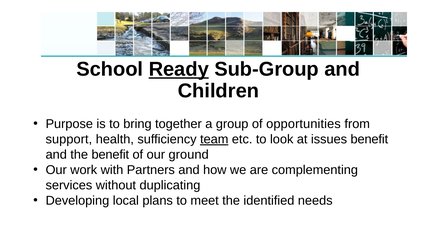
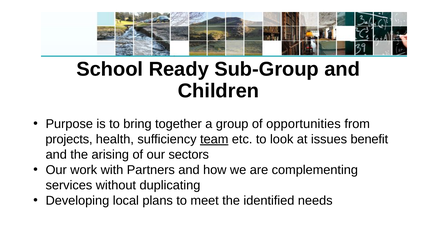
Ready underline: present -> none (179, 69)
support: support -> projects (69, 139)
the benefit: benefit -> arising (110, 155)
ground: ground -> sectors (189, 155)
